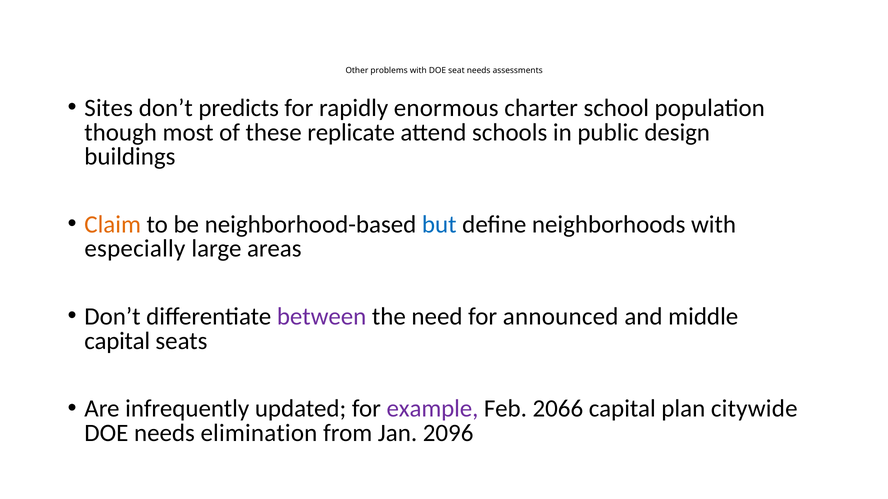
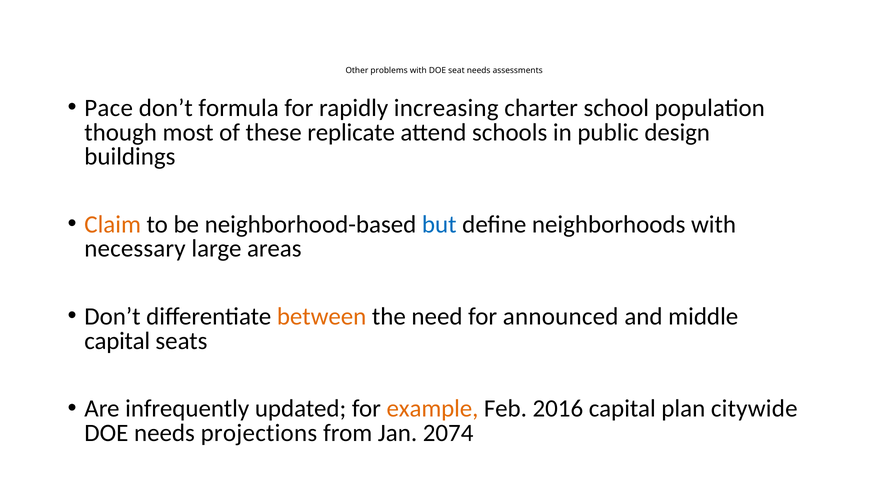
Sites: Sites -> Pace (109, 108)
predicts: predicts -> formula (239, 108)
enormous: enormous -> increasing (446, 108)
especially: especially -> necessary (135, 249)
between colour: purple -> orange (322, 317)
example colour: purple -> orange (432, 409)
2066: 2066 -> 2016 (558, 409)
elimination: elimination -> projections (259, 433)
2096: 2096 -> 2074 (448, 433)
